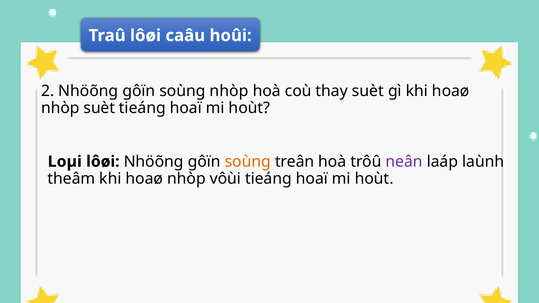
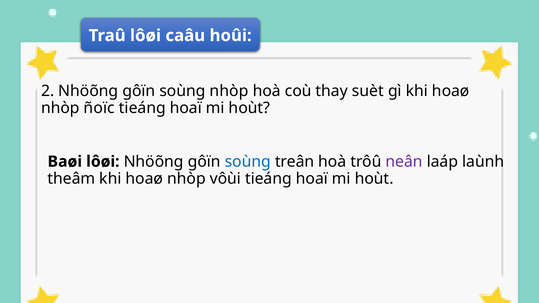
nhòp suèt: suèt -> ñoïc (99, 108)
Loµi: Loµi -> Baøi (65, 162)
soùng colour: orange -> blue (248, 162)
